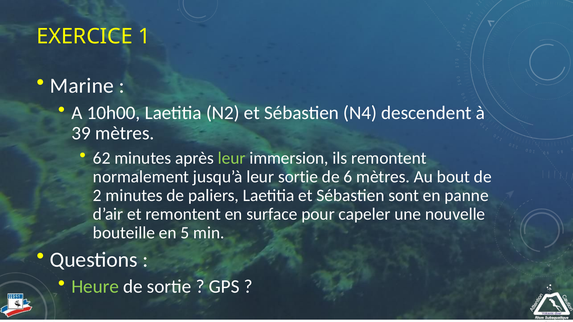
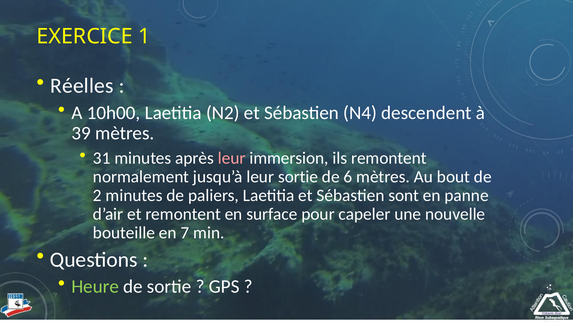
Marine: Marine -> Réelles (82, 86)
62: 62 -> 31 (102, 158)
leur colour: light green -> pink (232, 158)
5: 5 -> 7 (185, 233)
